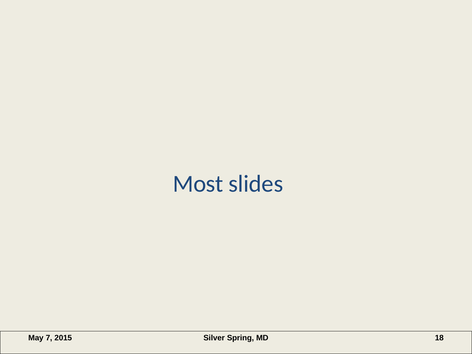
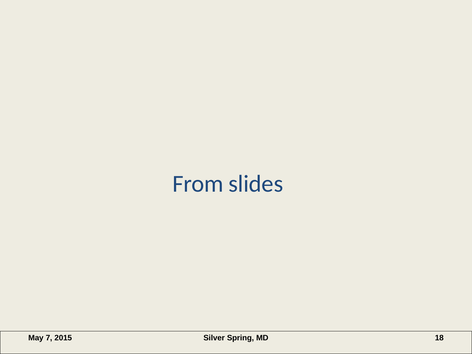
Most: Most -> From (198, 184)
